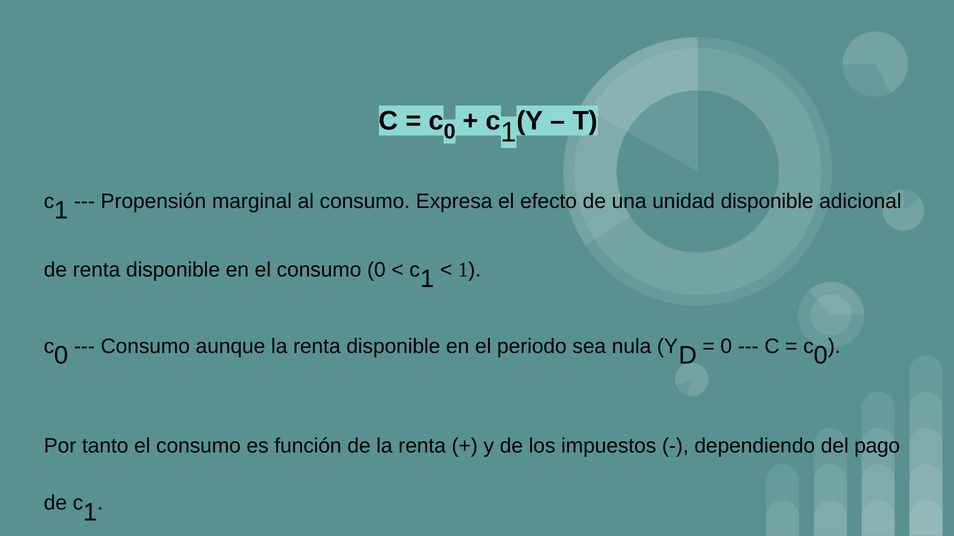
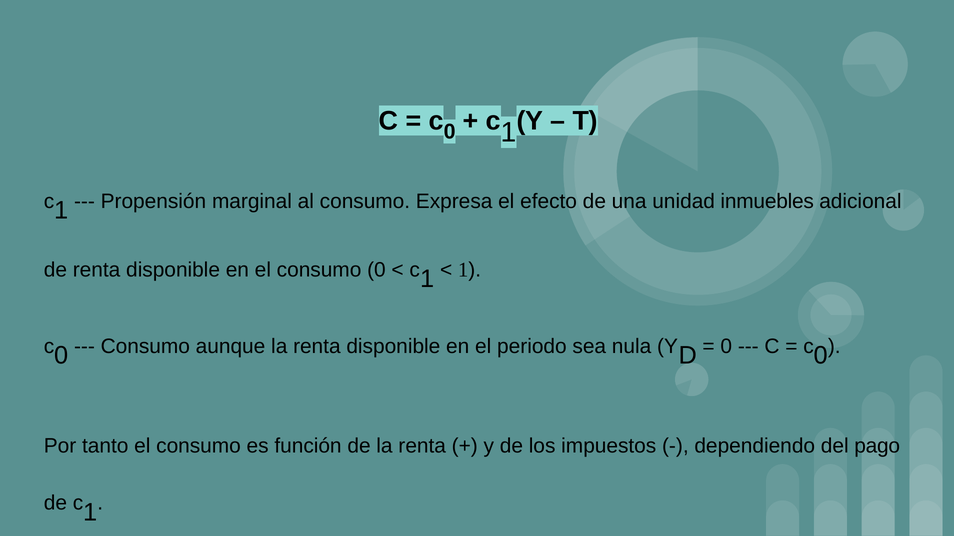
unidad disponible: disponible -> inmuebles (767, 201)
